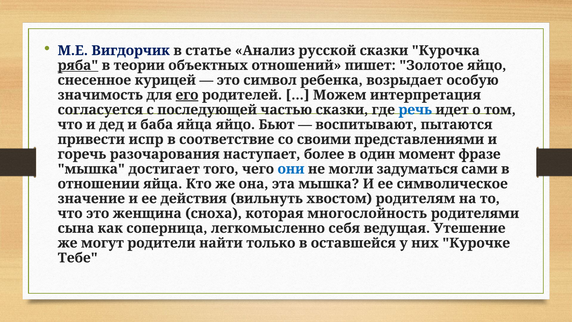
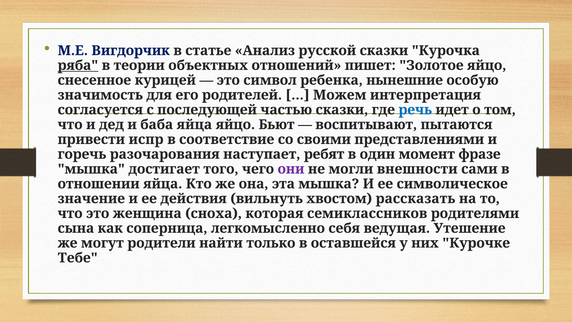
возрыдает: возрыдает -> нынешние (405, 80)
его underline: present -> none (187, 95)
более: более -> ребят (324, 154)
они colour: blue -> purple (291, 169)
задуматься: задуматься -> внешности (417, 169)
родителям: родителям -> рассказать (415, 198)
многослойность: многослойность -> семиклассников (367, 213)
